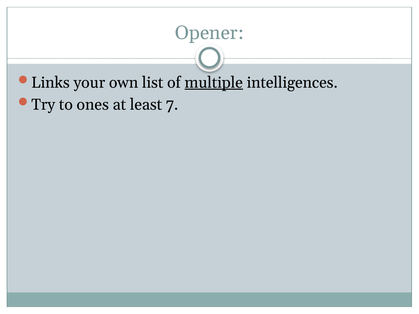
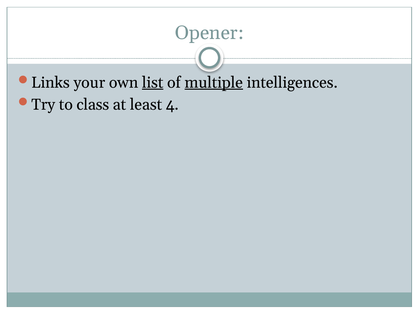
list underline: none -> present (153, 83)
ones: ones -> class (93, 105)
7: 7 -> 4 (172, 105)
